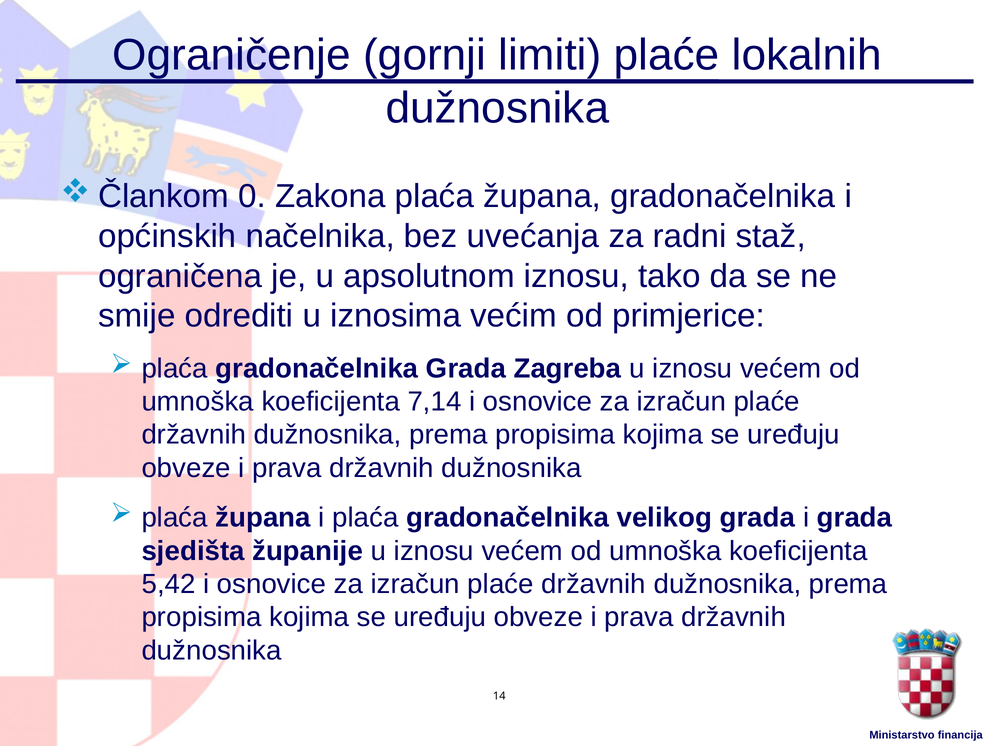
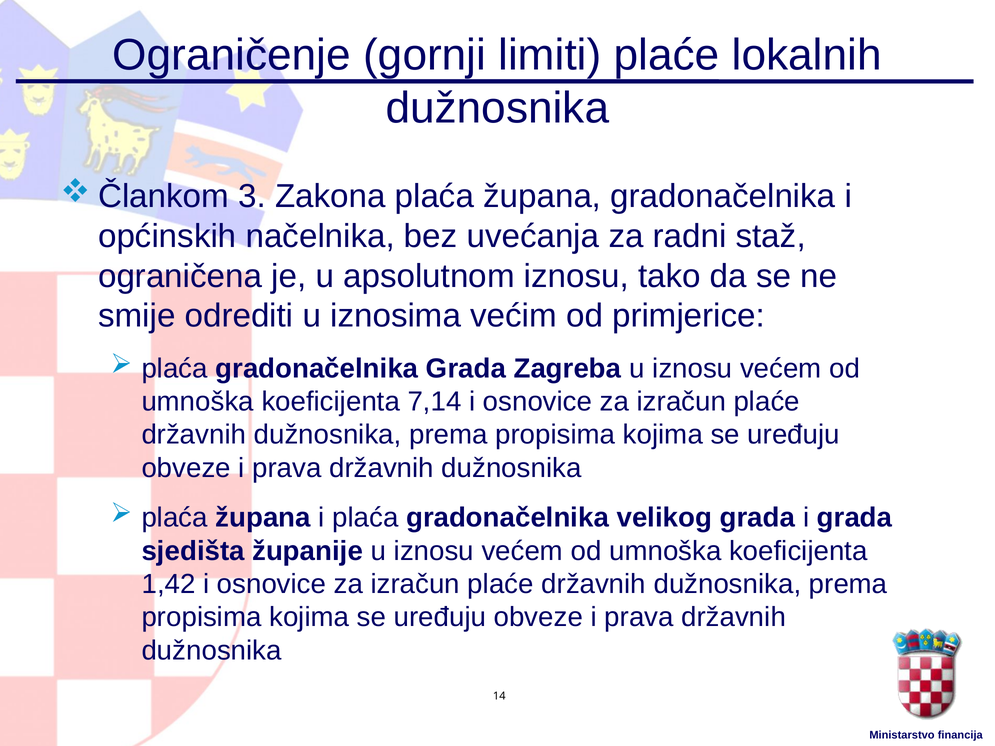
0: 0 -> 3 (252, 197)
5,42: 5,42 -> 1,42 (169, 584)
